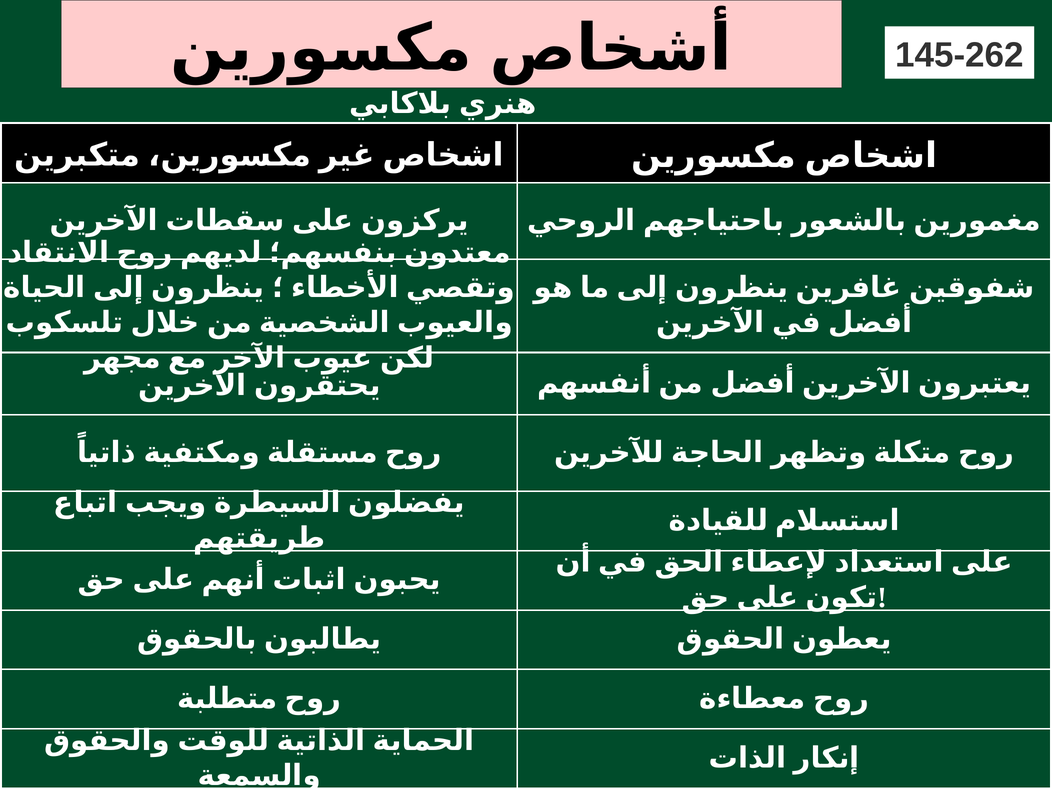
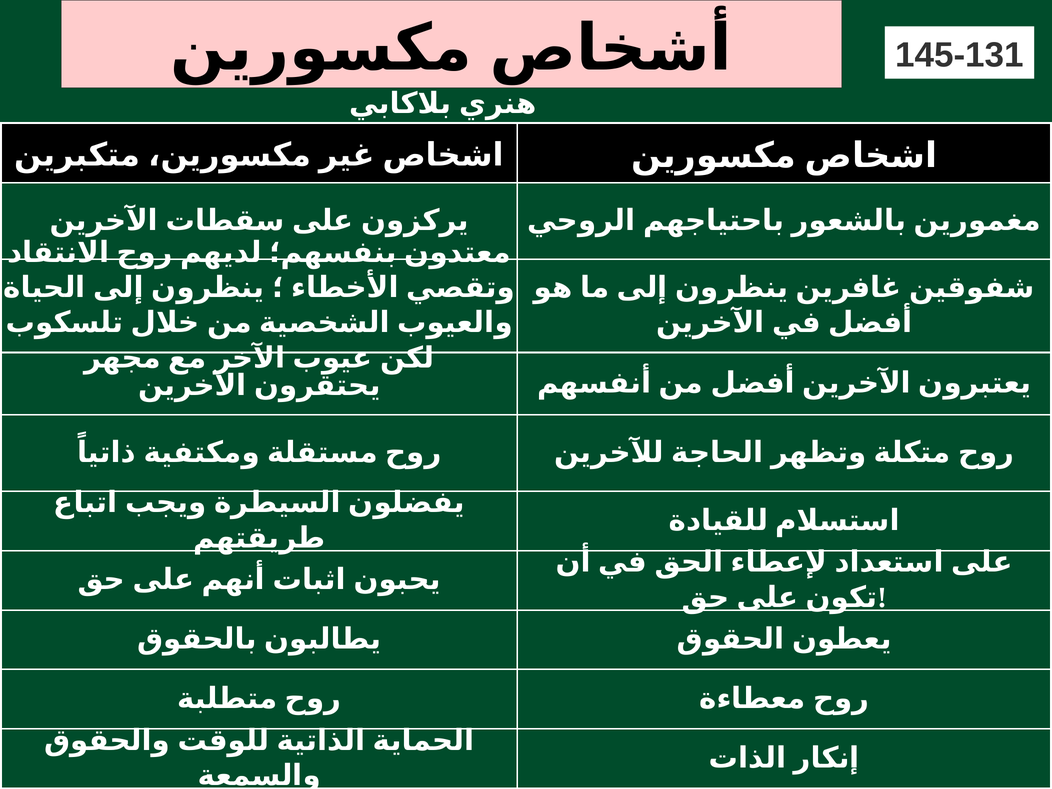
145-262: 145-262 -> 145-131 (960, 55)
